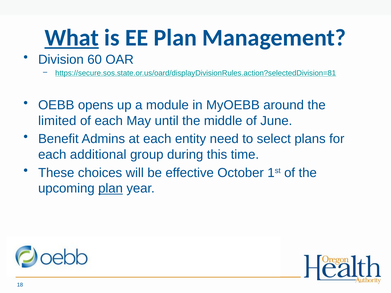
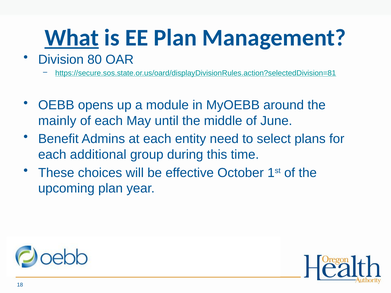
60: 60 -> 80 (95, 60)
limited: limited -> mainly (57, 121)
plan underline: present -> none (111, 189)
